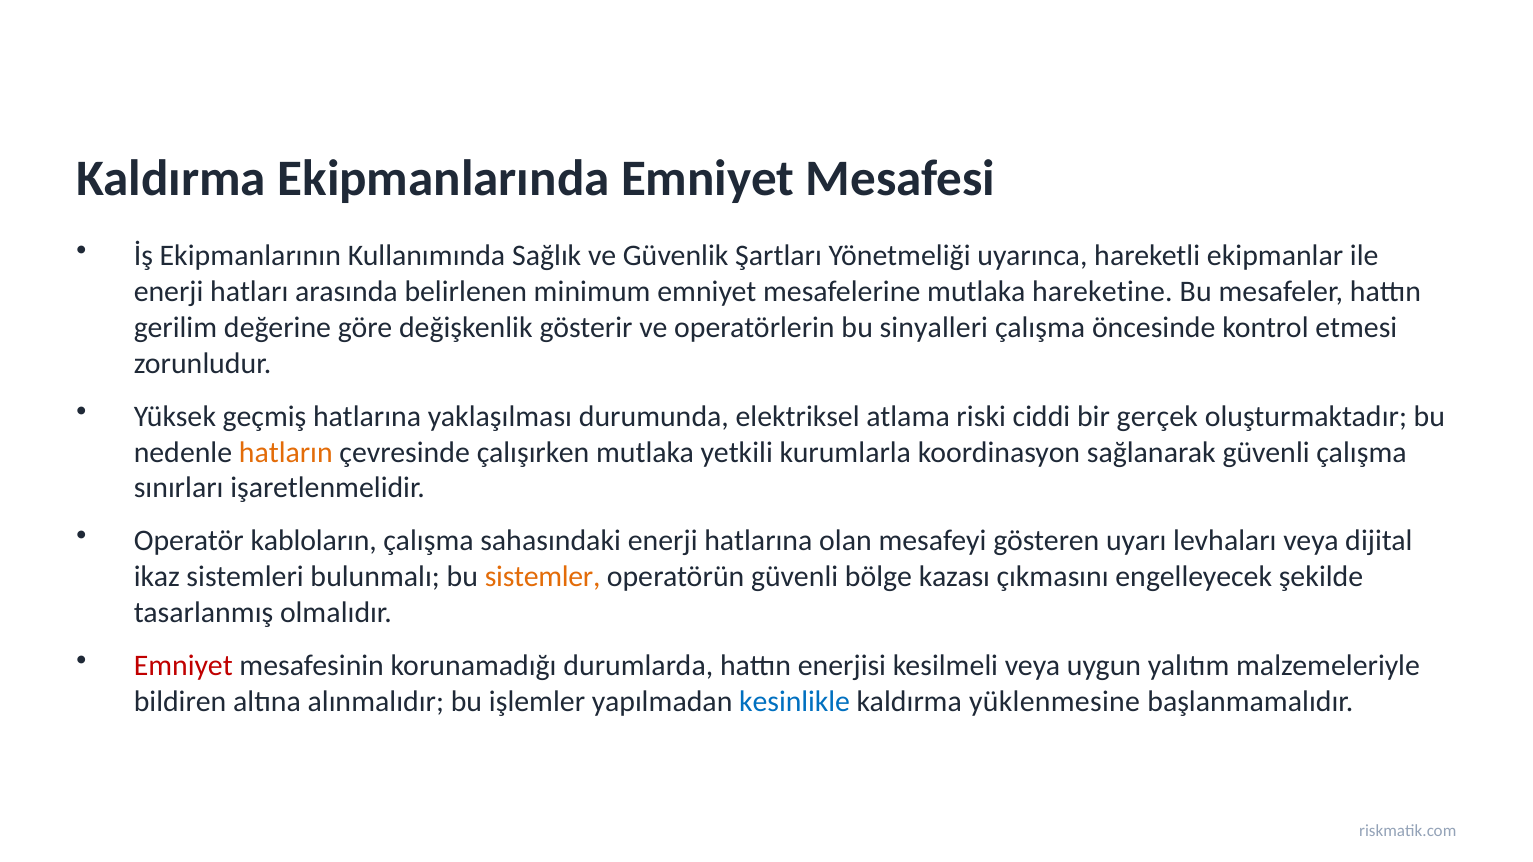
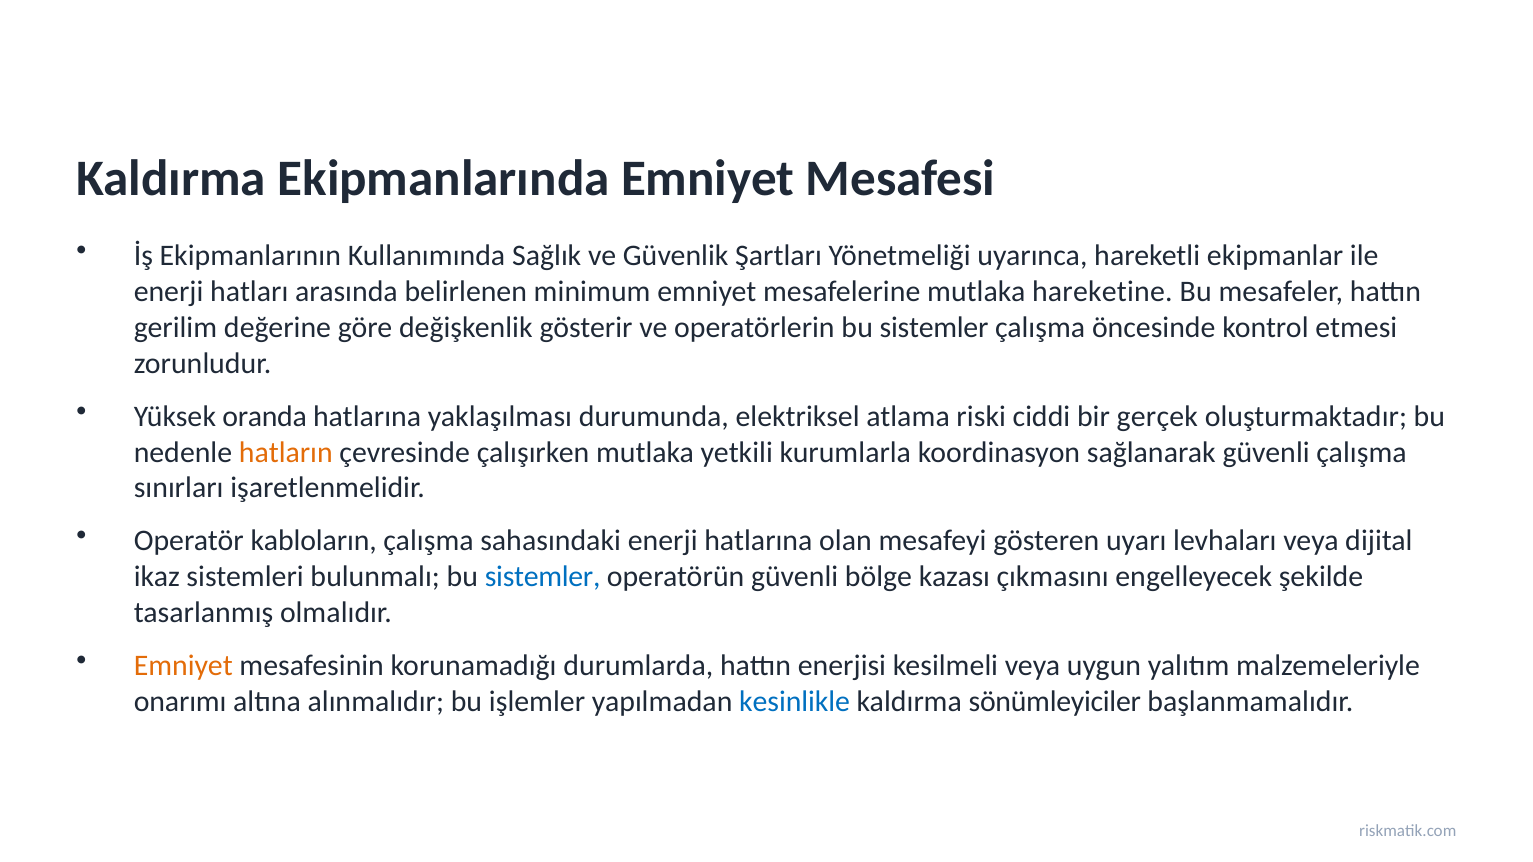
operatörlerin bu sinyalleri: sinyalleri -> sistemler (934, 328)
geçmiş: geçmiş -> oranda (265, 417)
sistemler colour: orange -> blue (543, 577)
Emniyet colour: red -> orange (183, 666)
bildiren: bildiren -> onarımı (180, 701)
yüklenmesine: yüklenmesine -> sönümleyiciler (1055, 701)
